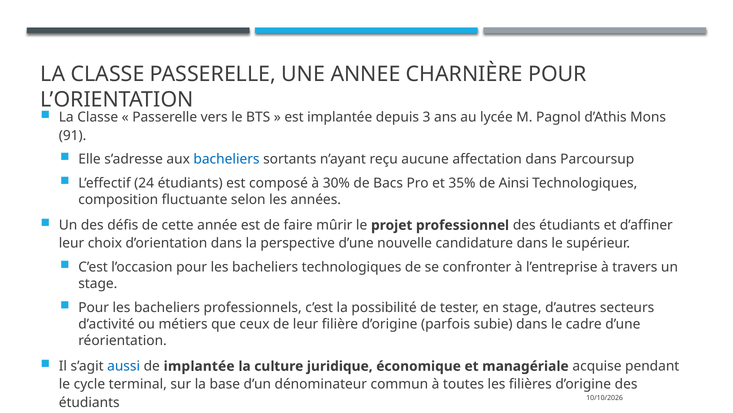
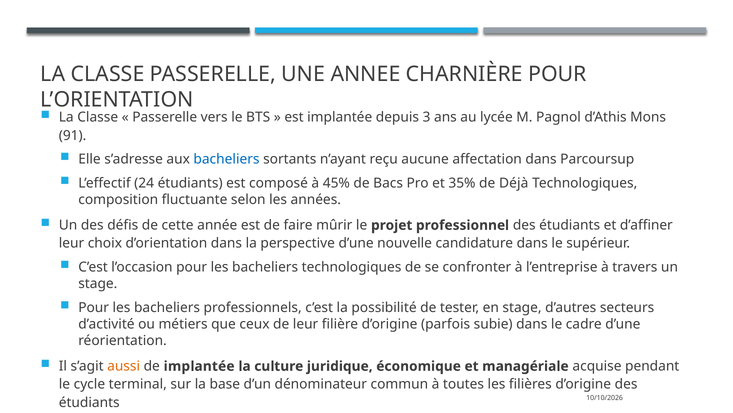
30%: 30% -> 45% (336, 183)
Ainsi: Ainsi -> Déjà (514, 183)
aussi colour: blue -> orange (124, 366)
